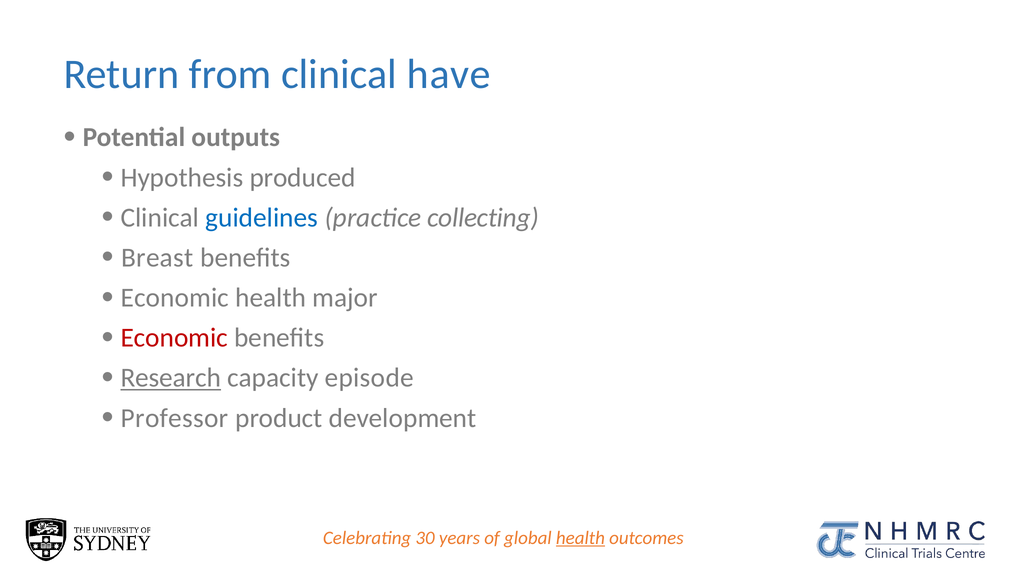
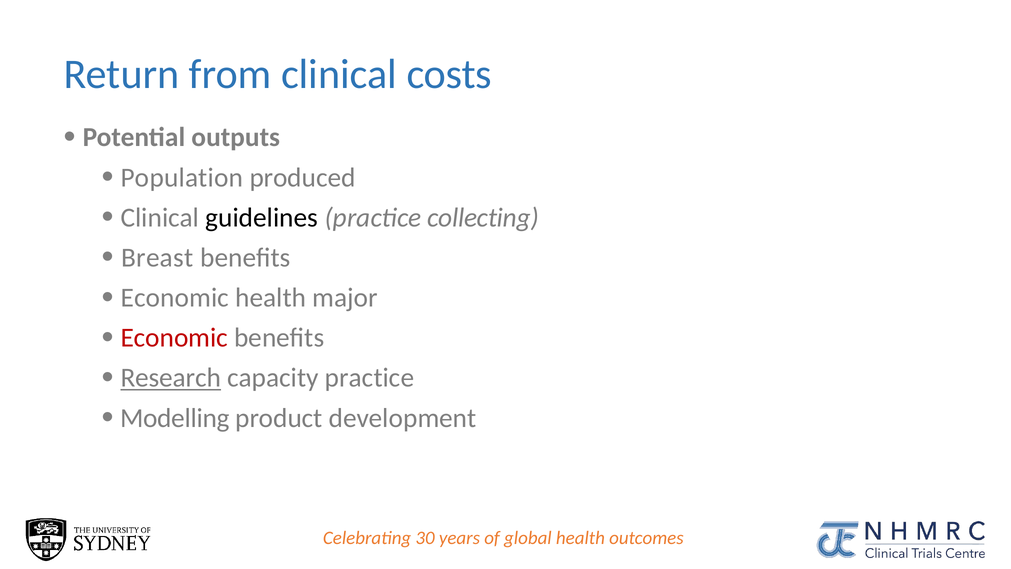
have: have -> costs (449, 74)
Hypothesis: Hypothesis -> Population (182, 177)
guidelines colour: blue -> black (262, 217)
capacity episode: episode -> practice (370, 378)
Professor: Professor -> Modelling (175, 418)
health underline: present -> none (580, 538)
